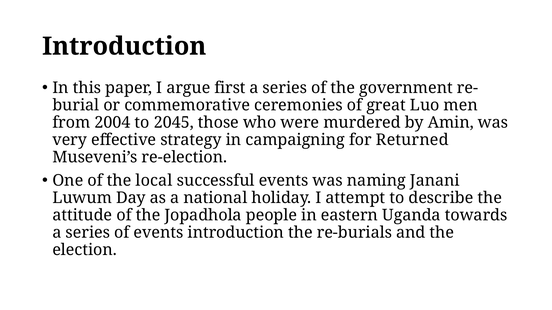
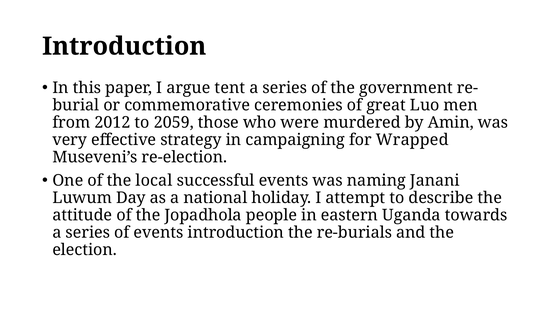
first: first -> tent (230, 88)
2004: 2004 -> 2012 (112, 123)
2045: 2045 -> 2059 (174, 123)
Returned: Returned -> Wrapped (412, 140)
